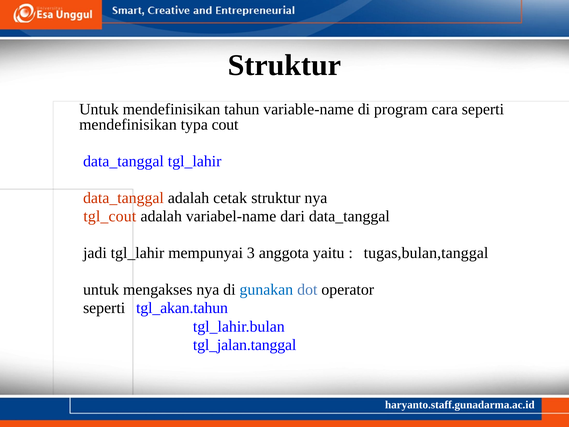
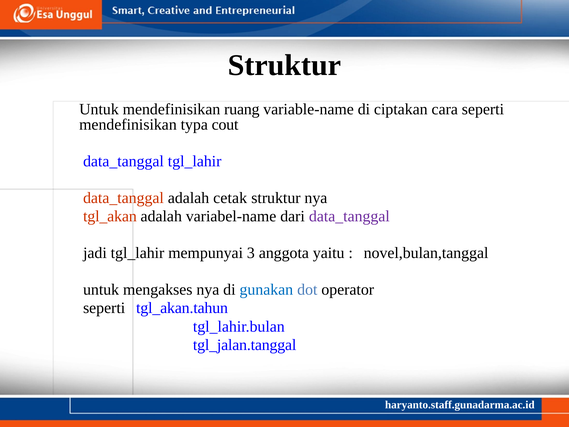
tahun: tahun -> ruang (242, 109)
program: program -> ciptakan (401, 109)
tgl_cout: tgl_cout -> tgl_akan (110, 216)
data_tanggal colour: black -> purple (349, 216)
tugas,bulan,tanggal: tugas,bulan,tanggal -> novel,bulan,tanggal (426, 253)
